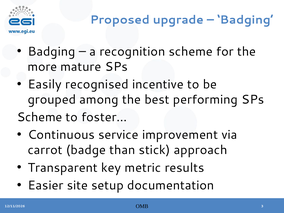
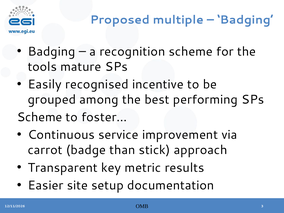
upgrade: upgrade -> multiple (178, 20)
more: more -> tools (42, 67)
